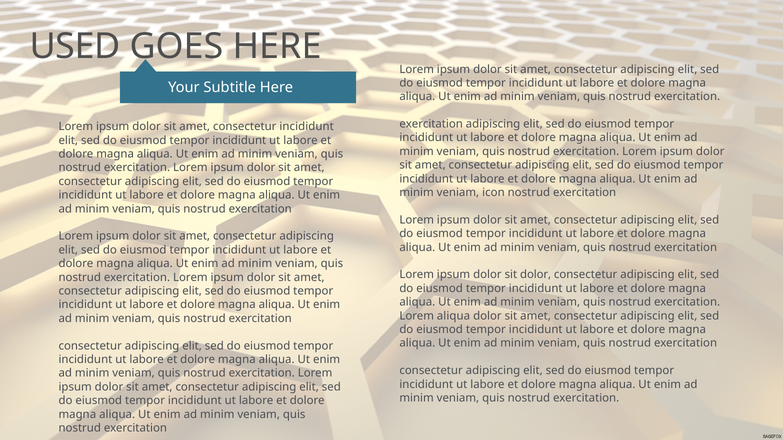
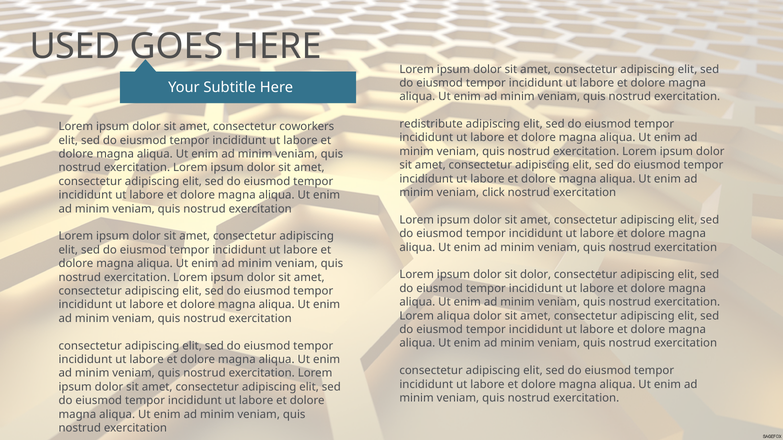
exercitation: exercitation -> redistribute (431, 124)
consectetur incididunt: incididunt -> coworkers (307, 127)
icon: icon -> click (493, 193)
